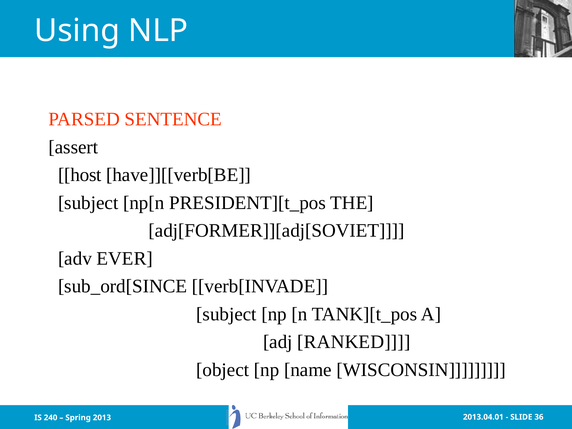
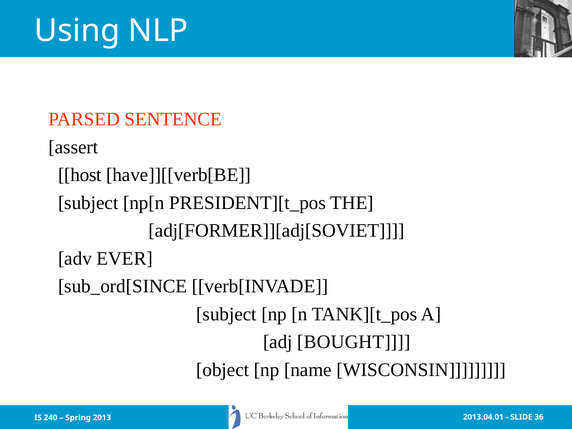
RANKED: RANKED -> BOUGHT (354, 342)
